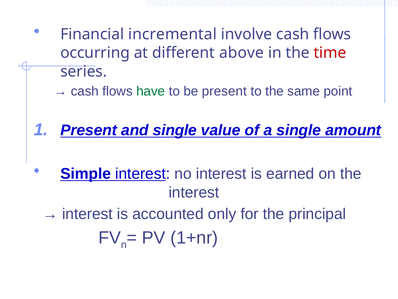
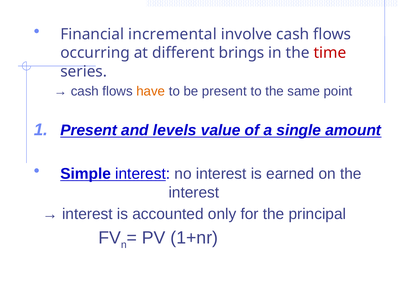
above: above -> brings (242, 53)
have colour: green -> orange (151, 91)
and single: single -> levels (175, 130)
